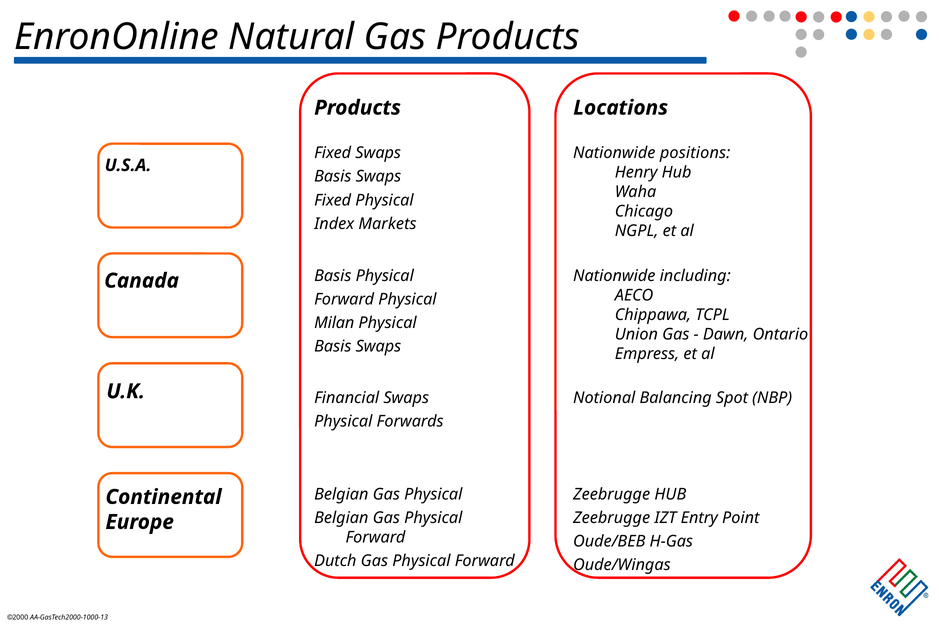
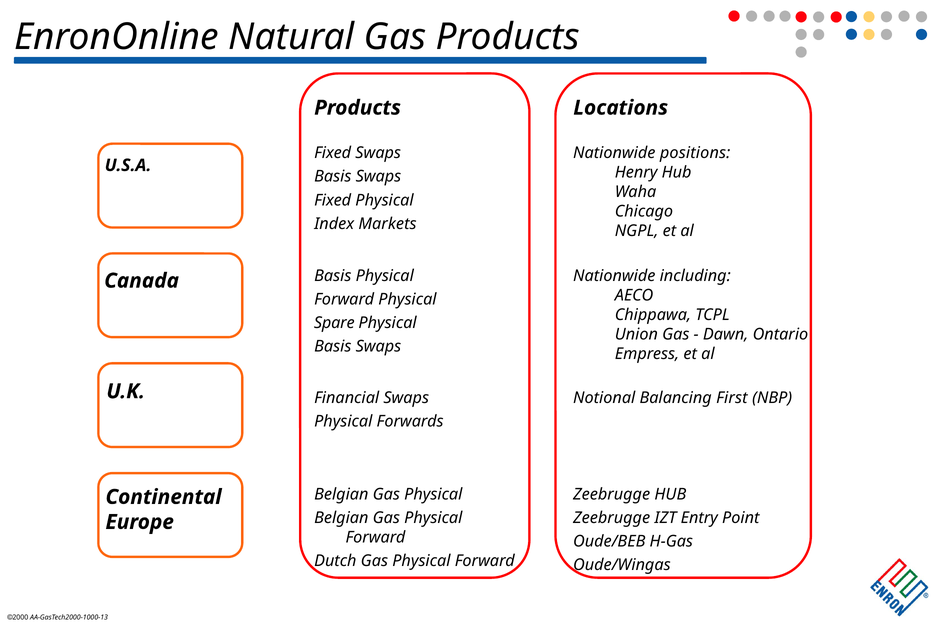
Milan: Milan -> Spare (334, 323)
Spot: Spot -> First (732, 398)
